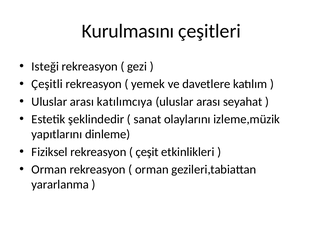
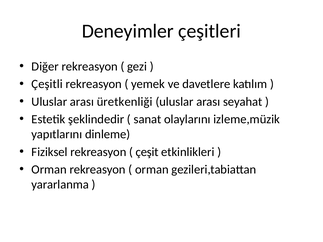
Kurulmasını: Kurulmasını -> Deneyimler (128, 31)
Isteği: Isteği -> Diğer (45, 67)
katılımcıya: katılımcıya -> üretkenliği (125, 102)
